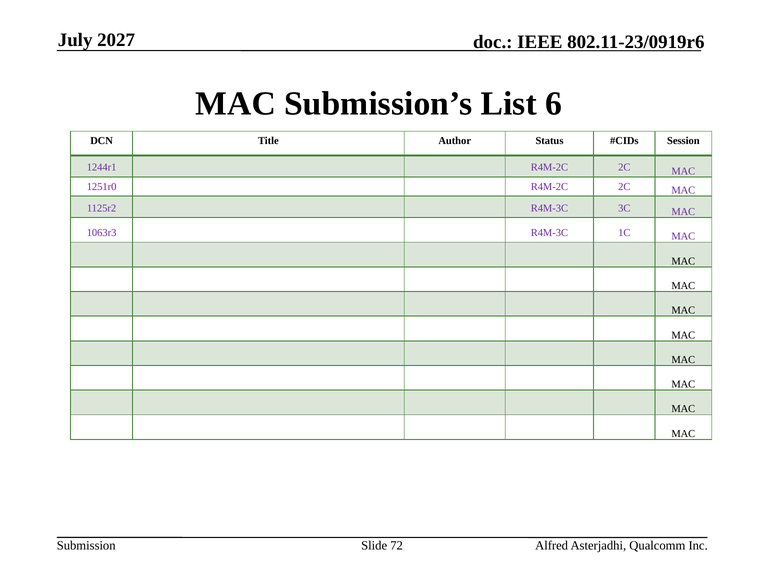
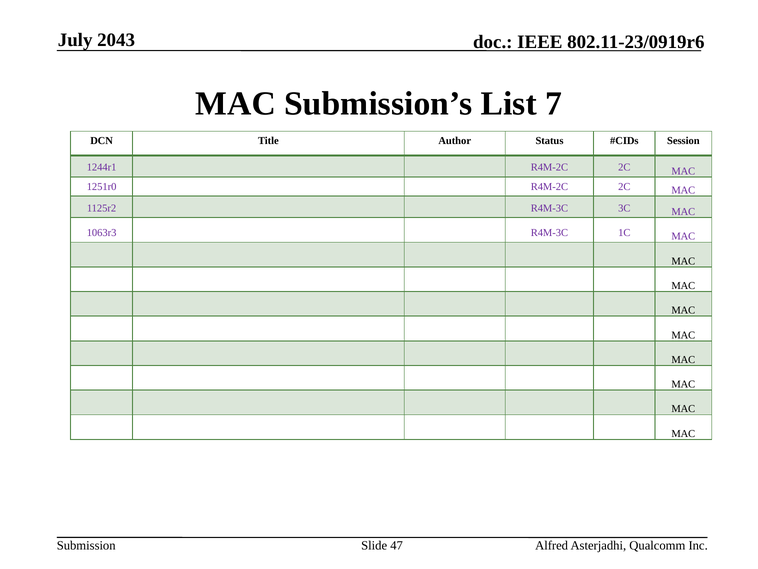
2027: 2027 -> 2043 (116, 40)
6: 6 -> 7 (554, 103)
72: 72 -> 47 (397, 545)
